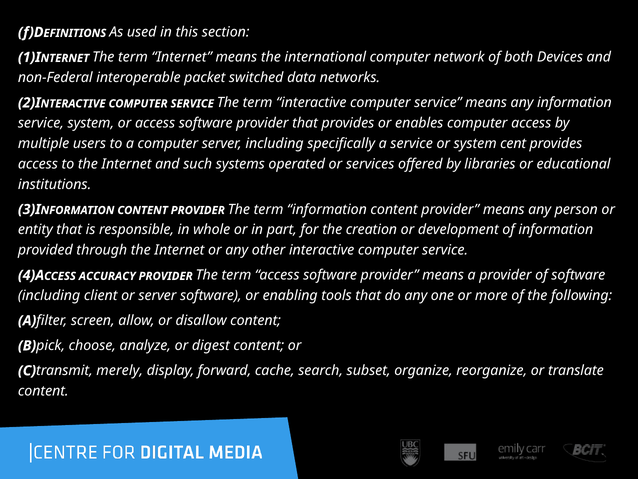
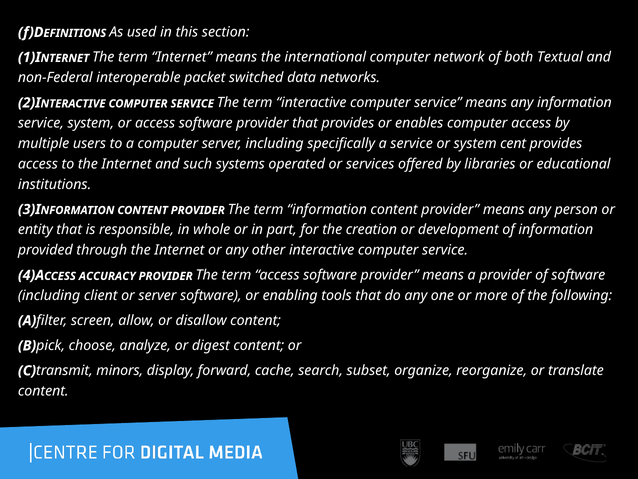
Devices: Devices -> Textual (560, 57)
merely: merely -> minors (120, 370)
